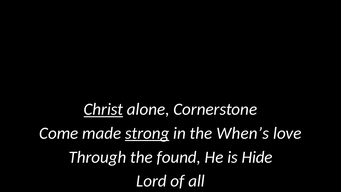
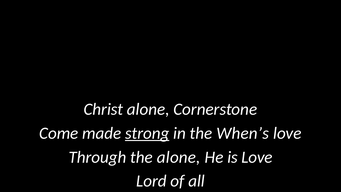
Christ underline: present -> none (103, 109)
the found: found -> alone (179, 157)
is Hide: Hide -> Love (257, 157)
